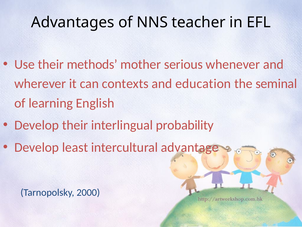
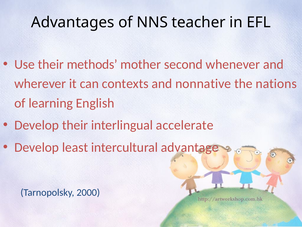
serious: serious -> second (183, 64)
education: education -> nonnative (203, 84)
seminal: seminal -> nations (276, 84)
probability: probability -> accelerate (185, 125)
